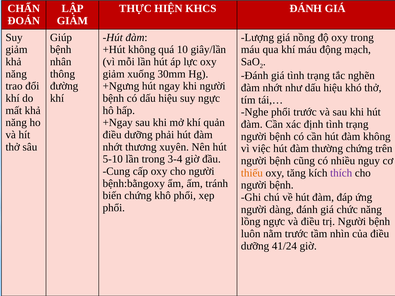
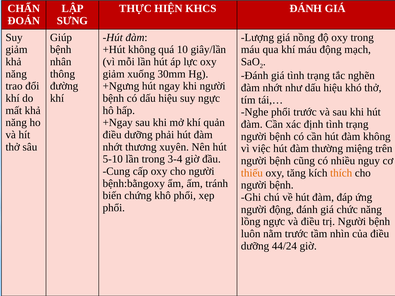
GIẢM: GIẢM -> SƯNG (72, 21)
thường chứng: chứng -> miệng (359, 149)
thích colour: purple -> orange (341, 173)
người dàng: dàng -> động (282, 210)
41/24: 41/24 -> 44/24 (284, 246)
